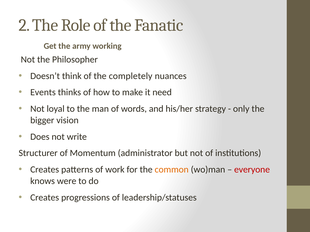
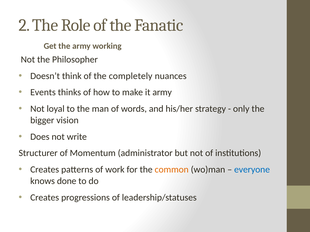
it need: need -> army (162, 93)
everyone colour: red -> blue (252, 170)
were: were -> done (67, 181)
